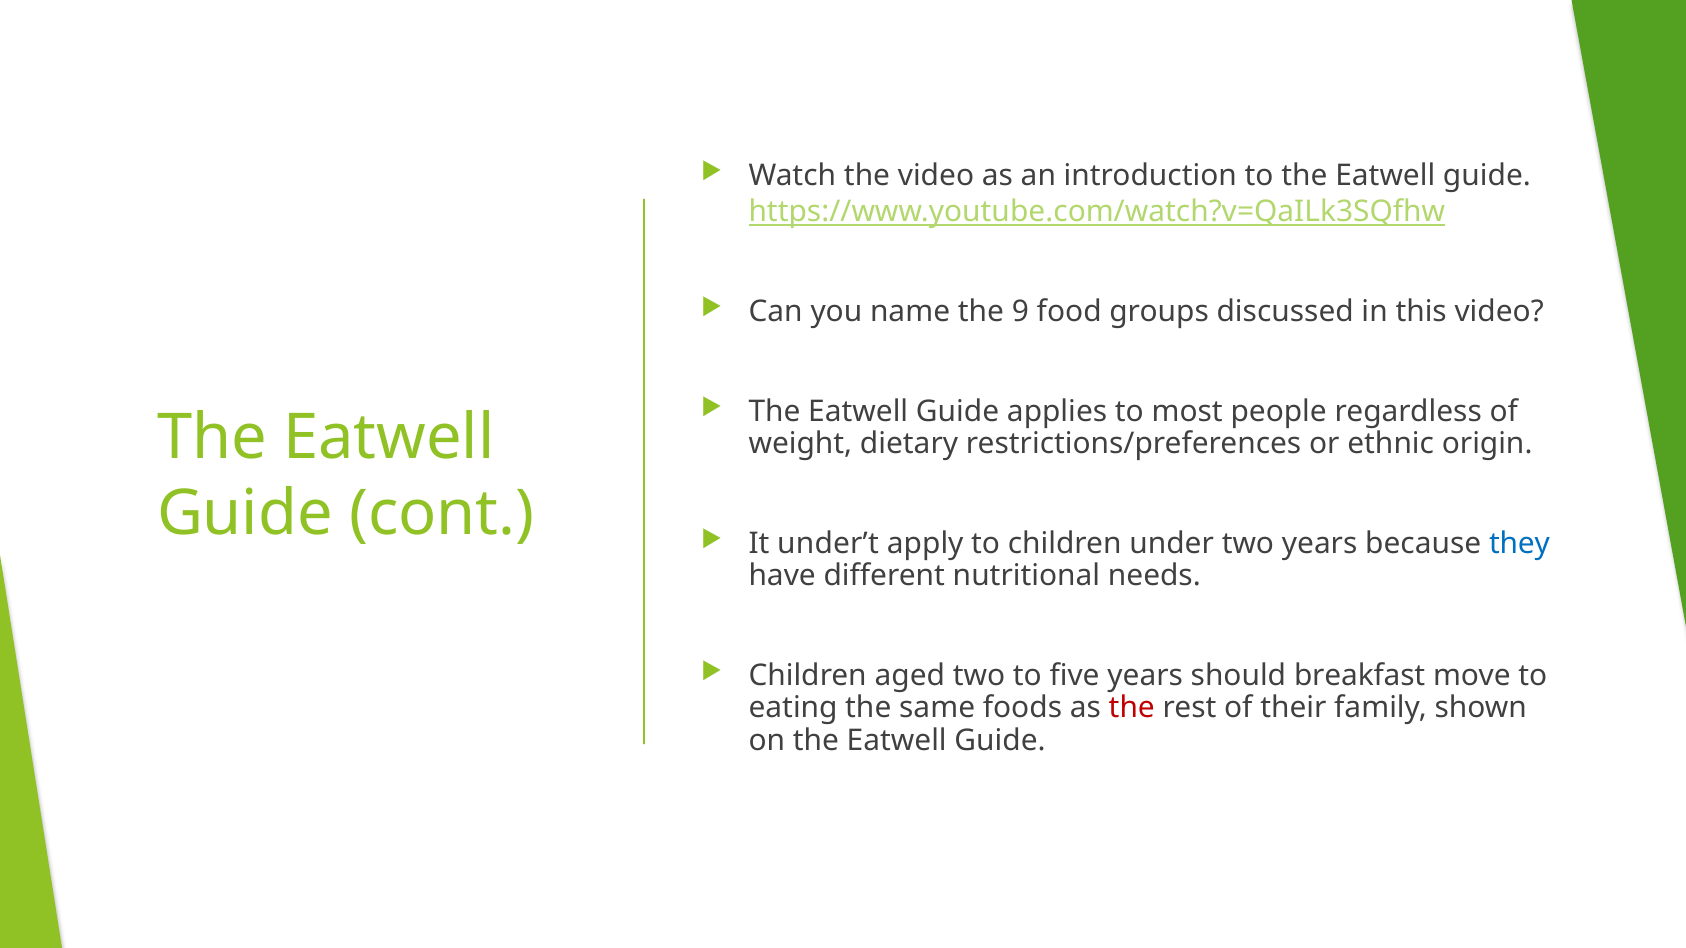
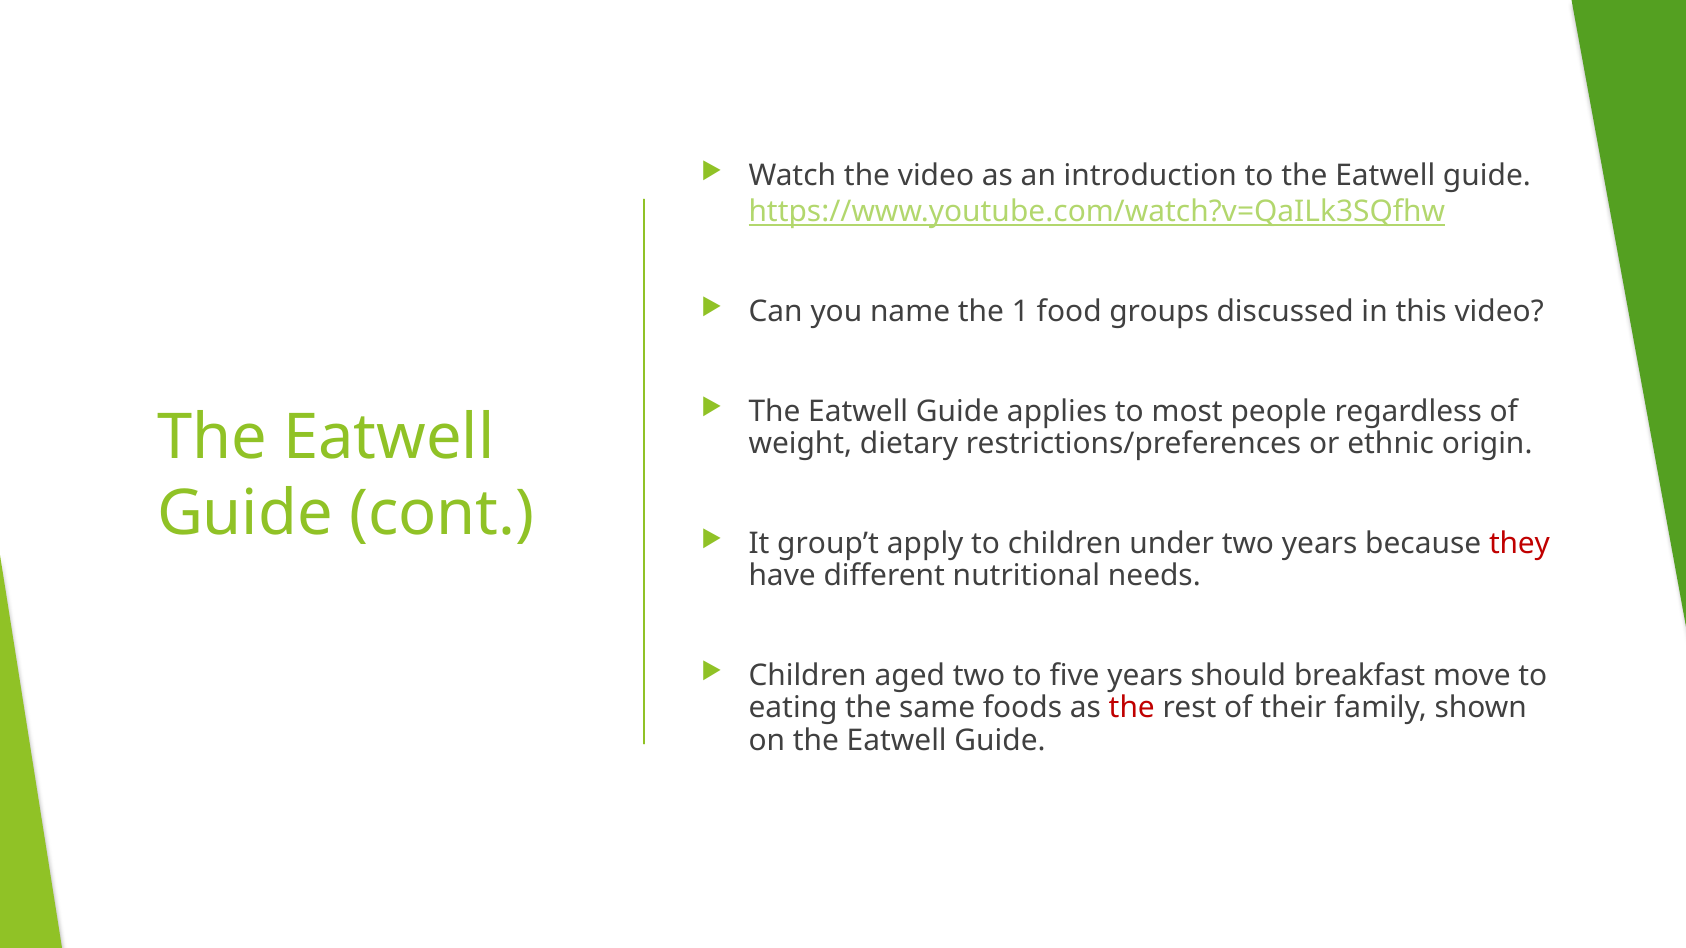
9: 9 -> 1 (1020, 312)
under’t: under’t -> group’t (828, 544)
they colour: blue -> red (1519, 544)
